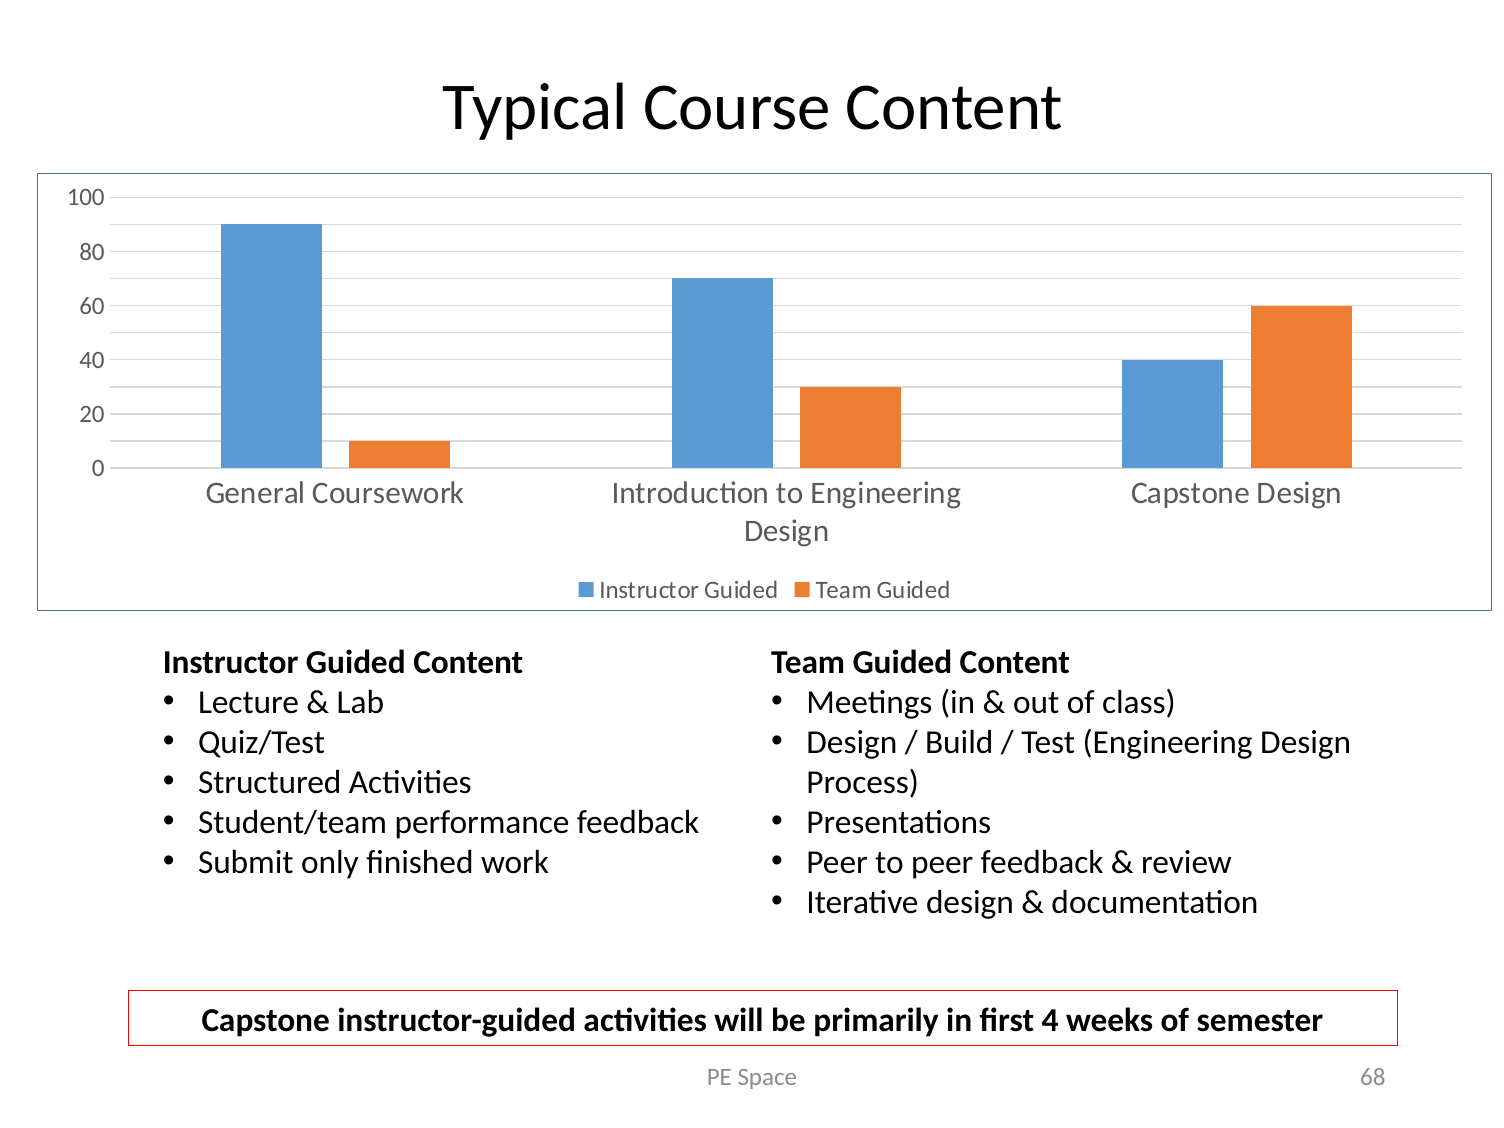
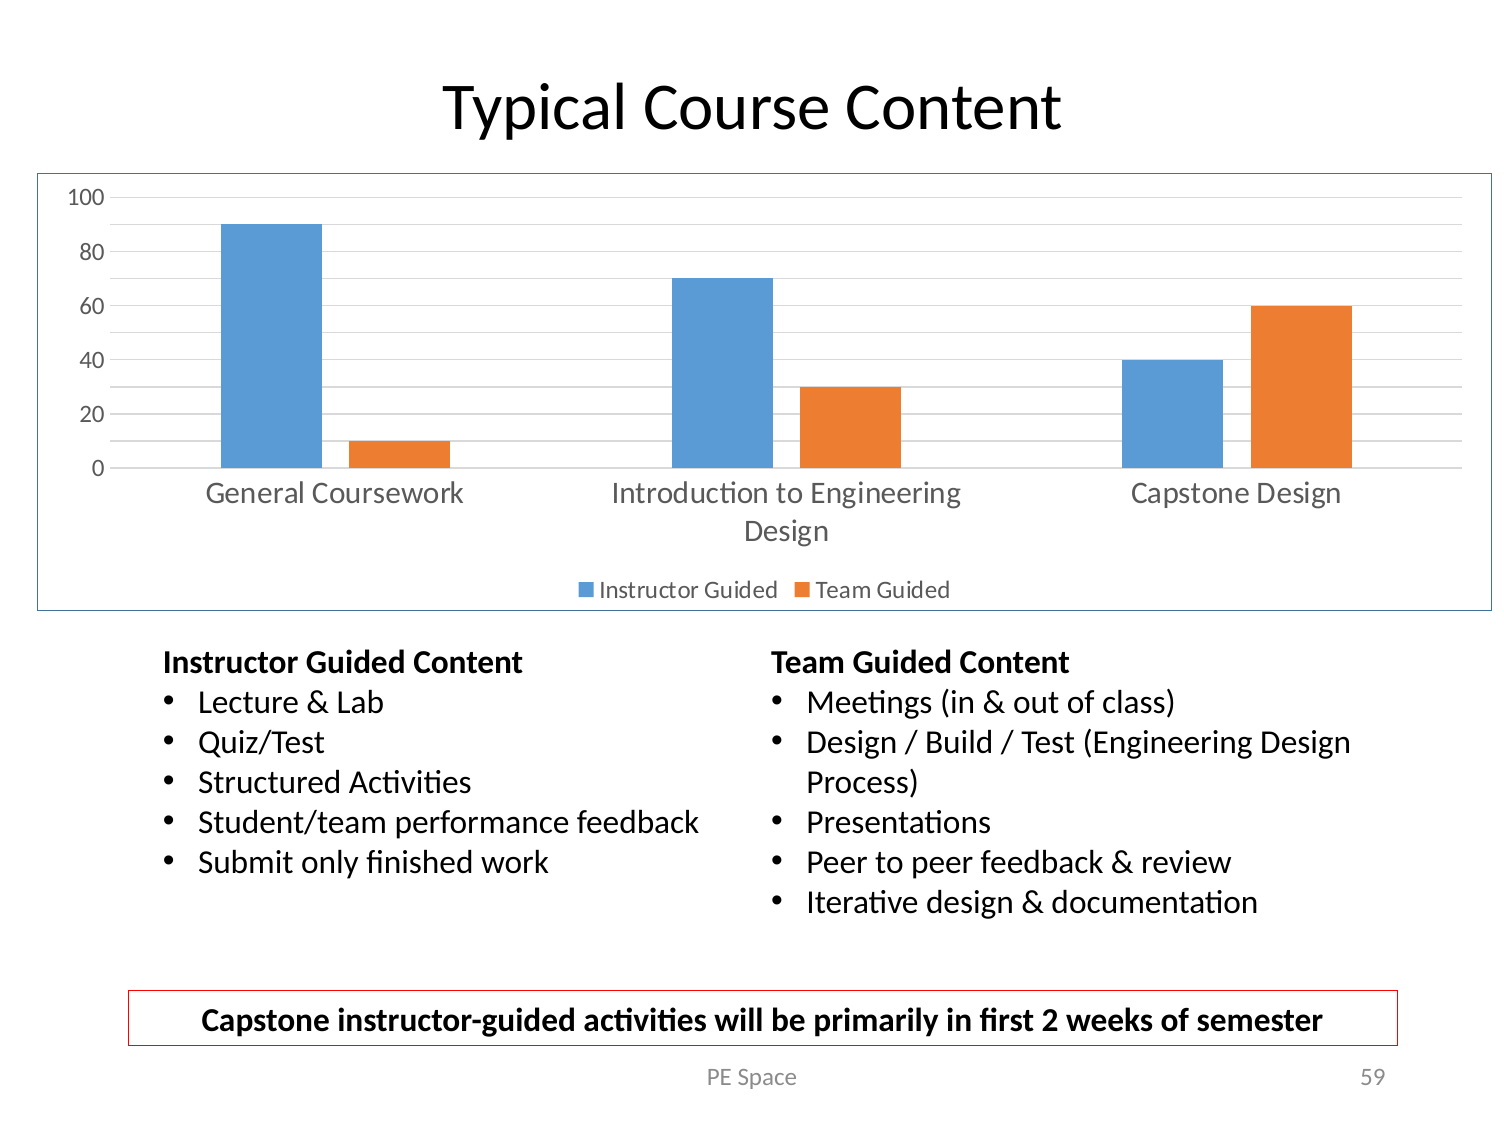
4: 4 -> 2 (1050, 1020)
68: 68 -> 59 (1373, 1077)
